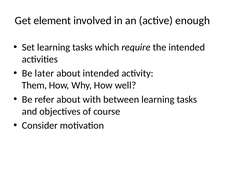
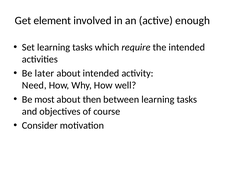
Them: Them -> Need (34, 85)
refer: refer -> most (45, 99)
with: with -> then (92, 99)
